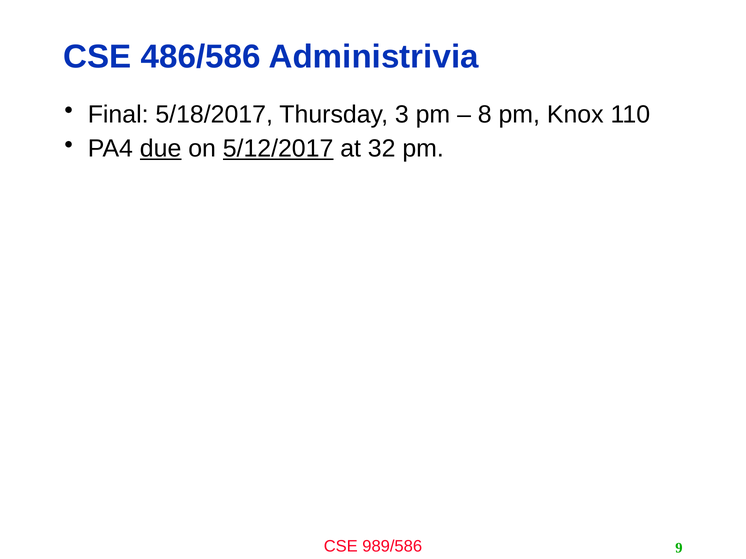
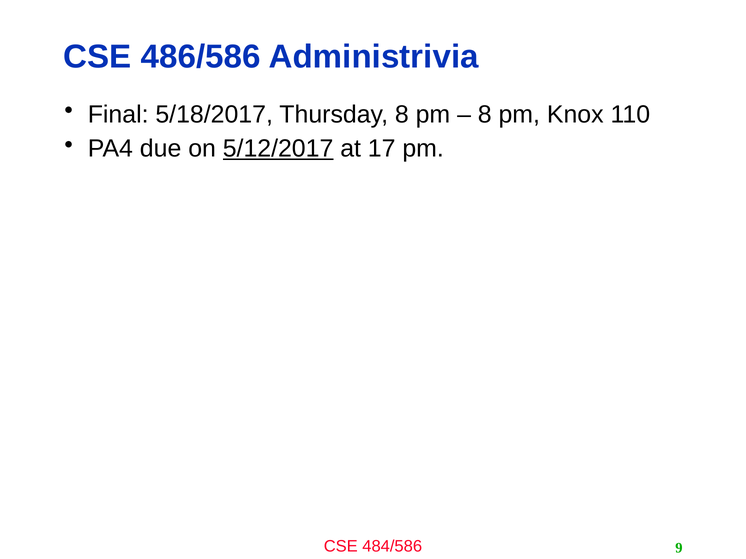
Thursday 3: 3 -> 8 (402, 114)
due underline: present -> none (161, 149)
32: 32 -> 17 (382, 149)
989/586: 989/586 -> 484/586 (392, 547)
